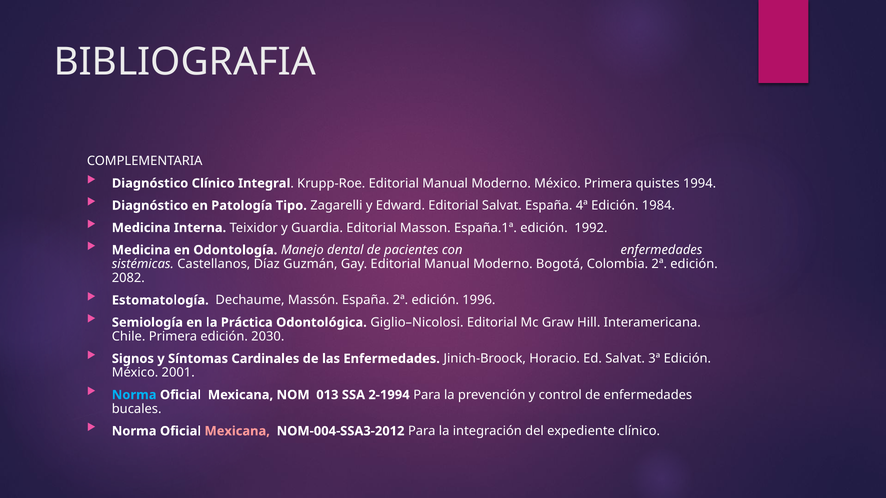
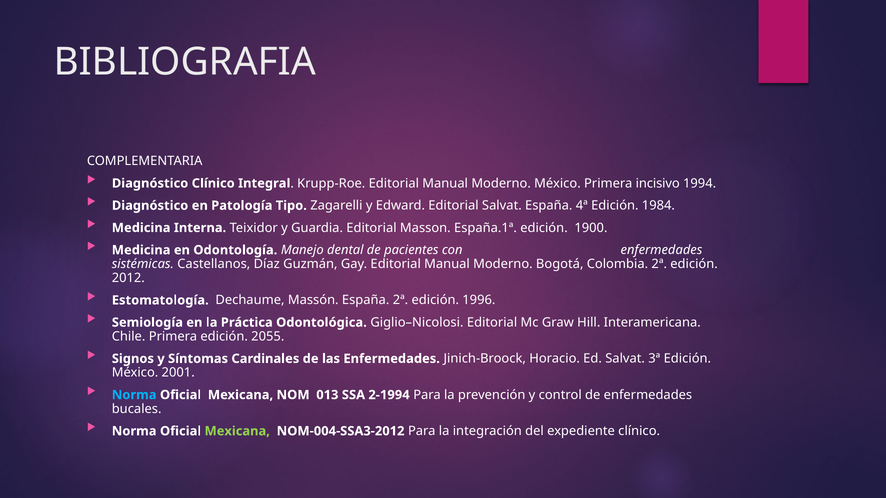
quistes: quistes -> incisivo (658, 183)
1992: 1992 -> 1900 (591, 228)
2082: 2082 -> 2012 (128, 278)
2030: 2030 -> 2055 (268, 337)
Mexicana colour: pink -> light green (237, 431)
